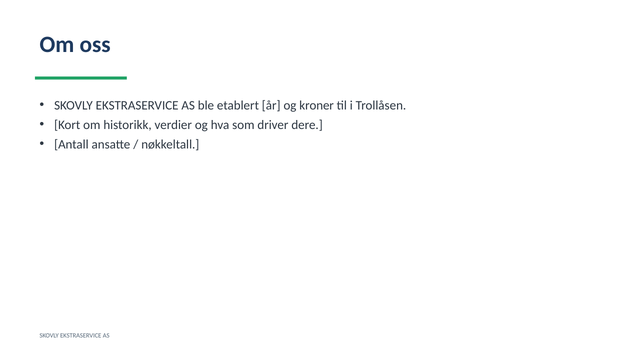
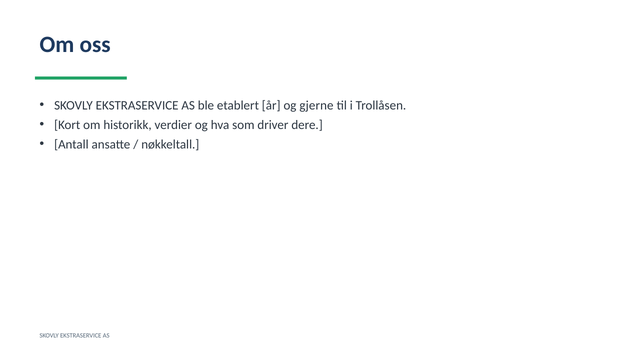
kroner: kroner -> gjerne (317, 105)
